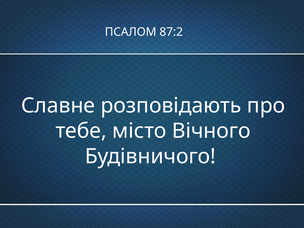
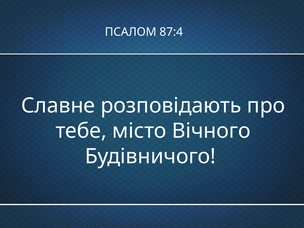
87:2: 87:2 -> 87:4 (171, 32)
